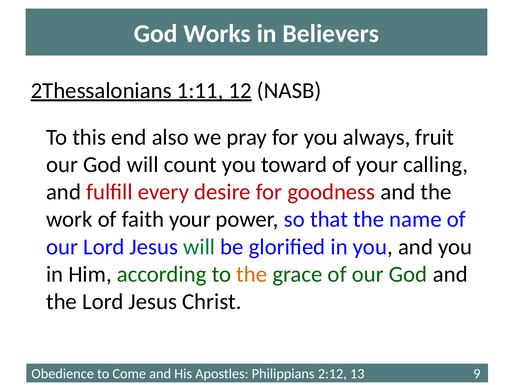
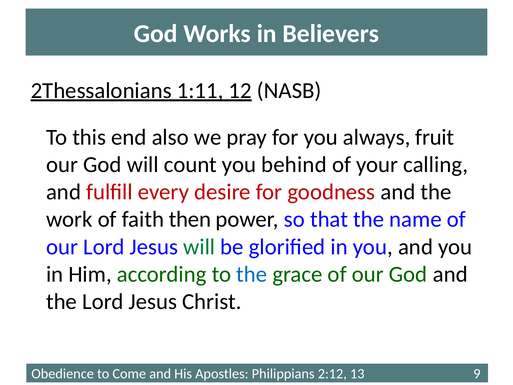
toward: toward -> behind (294, 165)
faith your: your -> then (190, 219)
the colour: orange -> blue (252, 274)
